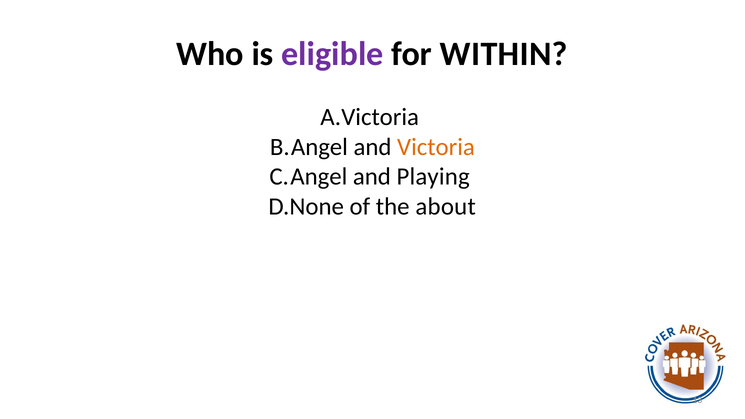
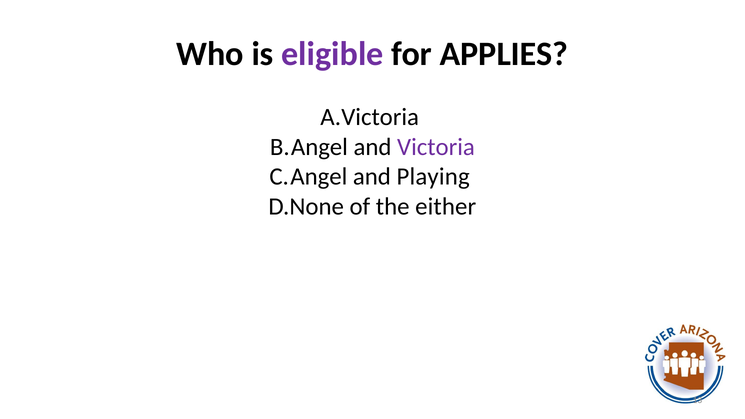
WITHIN: WITHIN -> APPLIES (504, 54)
Victoria colour: orange -> purple (436, 147)
about: about -> either (446, 207)
